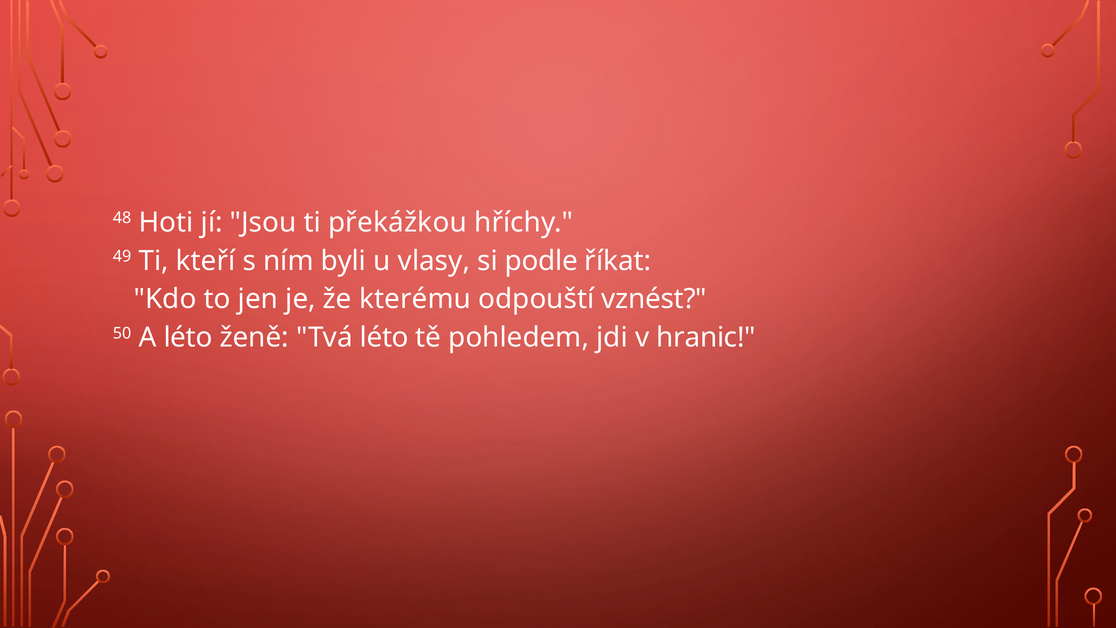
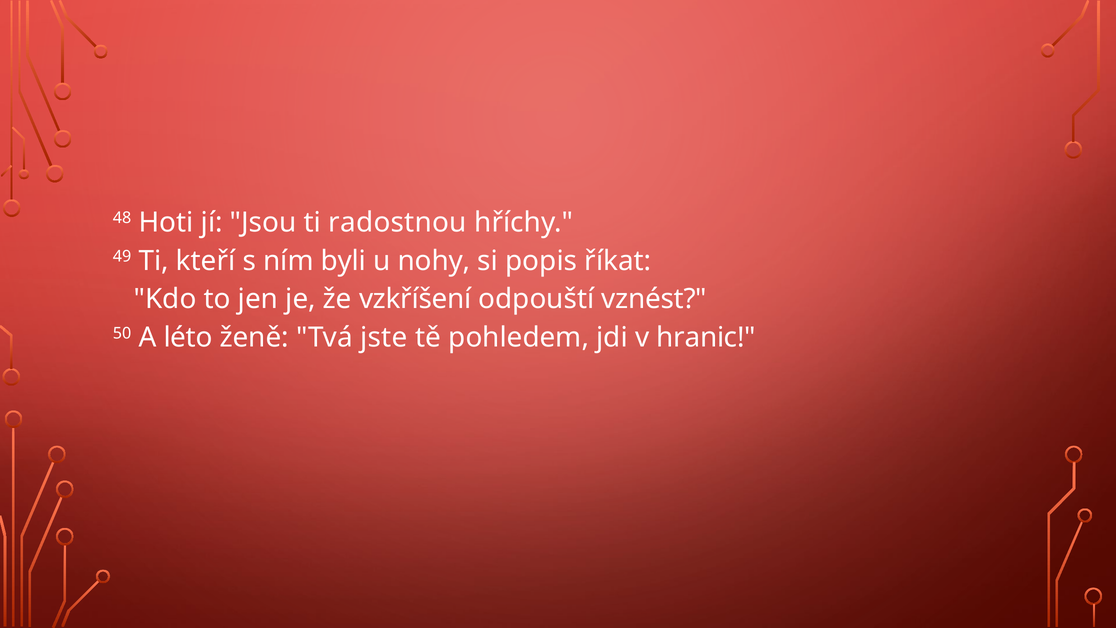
překážkou: překážkou -> radostnou (397, 222)
vlasy: vlasy -> nohy (434, 261)
podle: podle -> popis (541, 261)
kterému: kterému -> vzkříšení (415, 299)
Tvá léto: léto -> jste (384, 338)
